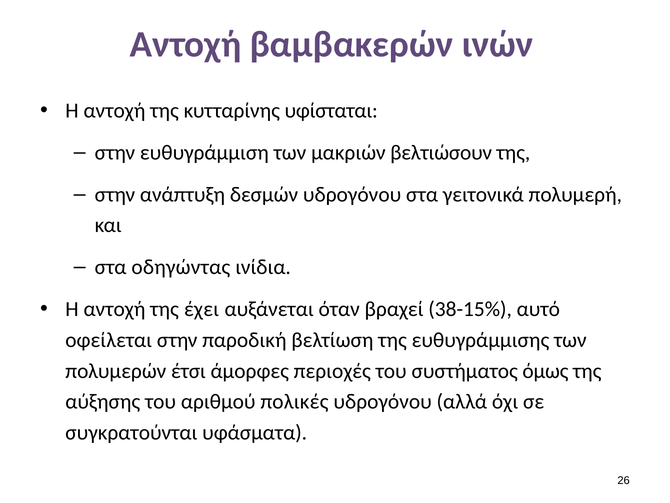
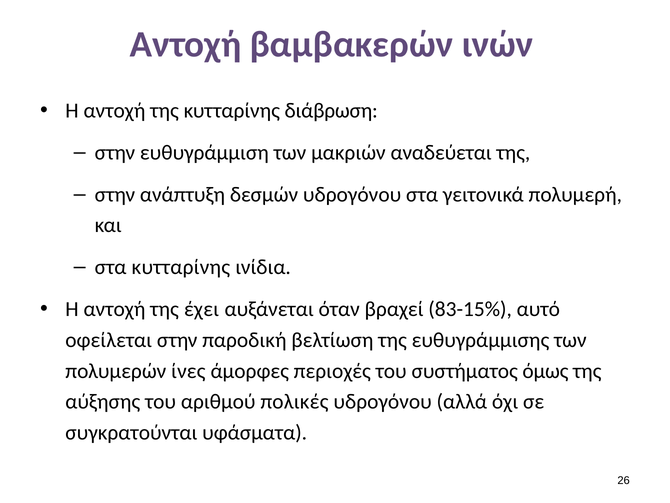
υφίσταται: υφίσταται -> διάβρωση (331, 110)
βελτιώσουν: βελτιώσουν -> αναδεύεται (441, 152)
στα οδηγώντας: οδηγώντας -> κυτταρίνης (181, 267)
38-15%: 38-15% -> 83-15% (470, 309)
έτσι: έτσι -> ίνες (188, 371)
